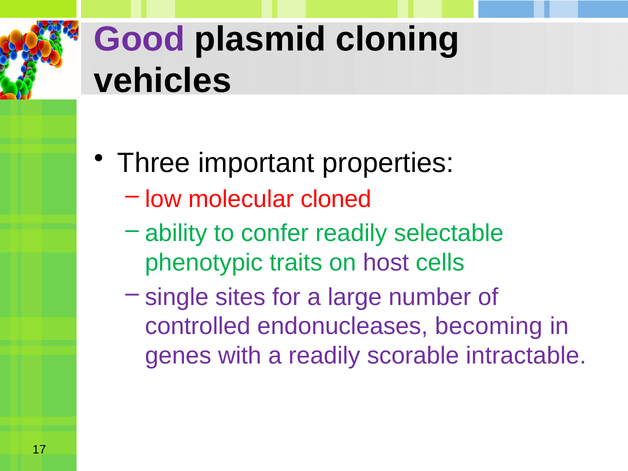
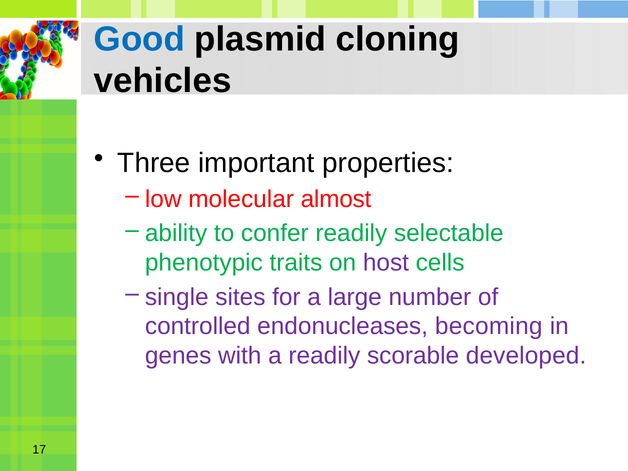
Good colour: purple -> blue (139, 39)
cloned: cloned -> almost (336, 199)
intractable: intractable -> developed (526, 356)
